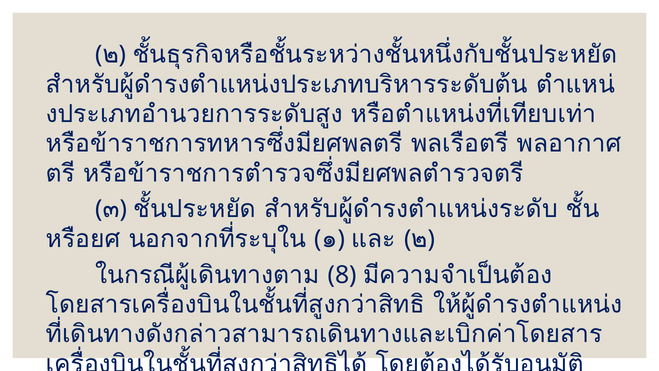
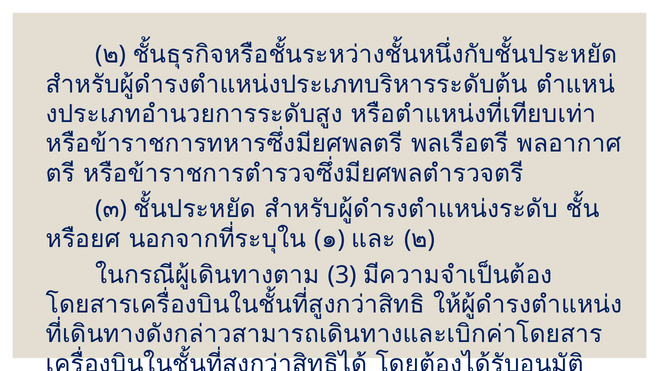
8: 8 -> 3 (342, 275)
